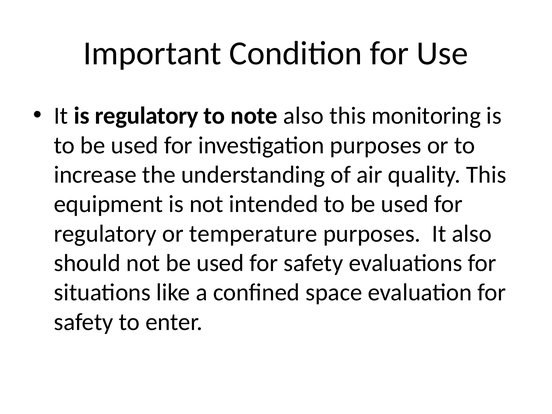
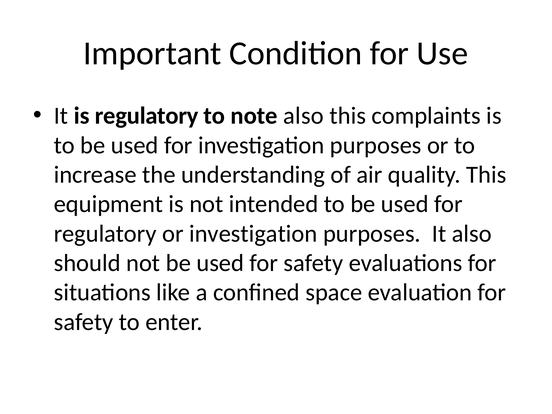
monitoring: monitoring -> complaints (426, 116)
or temperature: temperature -> investigation (253, 234)
